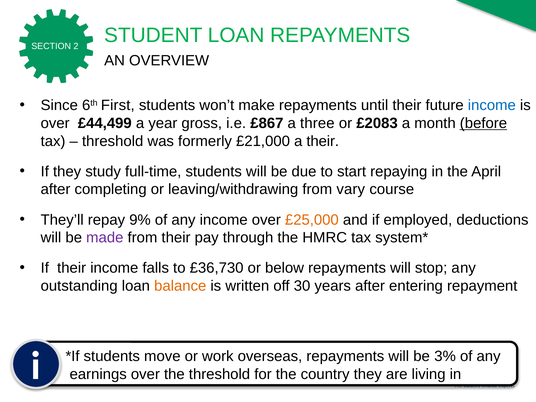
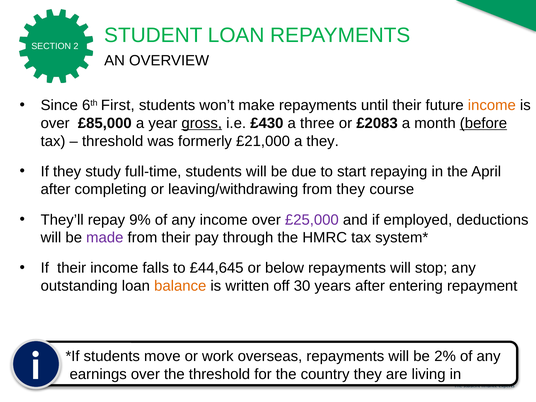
income colour: blue -> orange (492, 105)
£44,499: £44,499 -> £85,000 (105, 123)
gross underline: none -> present (202, 123)
£867: £867 -> £430 (267, 123)
a their: their -> they (323, 141)
from vary: vary -> they (351, 189)
£25,000 colour: orange -> purple (312, 220)
£36,730: £36,730 -> £44,645 (217, 268)
3%: 3% -> 2% (445, 356)
